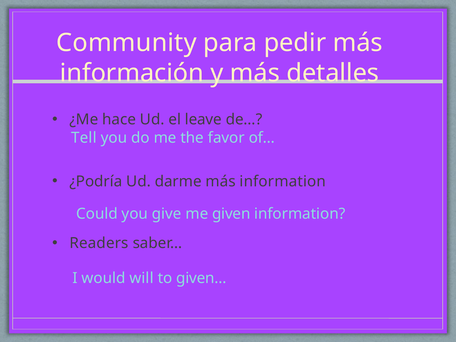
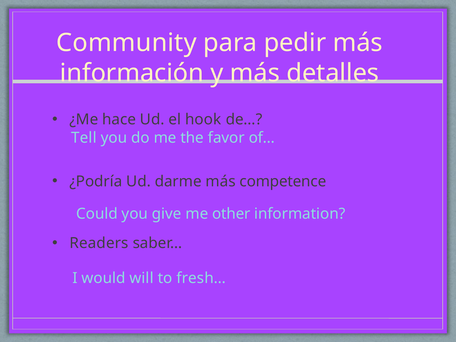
leave: leave -> hook (203, 120)
más information: information -> competence (283, 181)
given: given -> other (231, 214)
given…: given… -> fresh… (201, 278)
